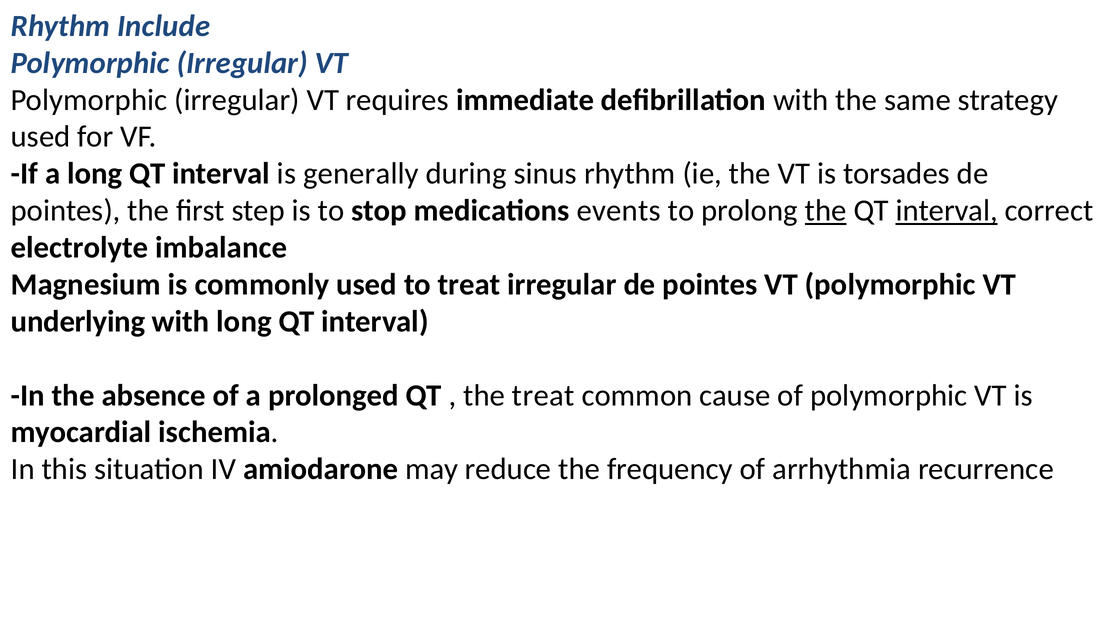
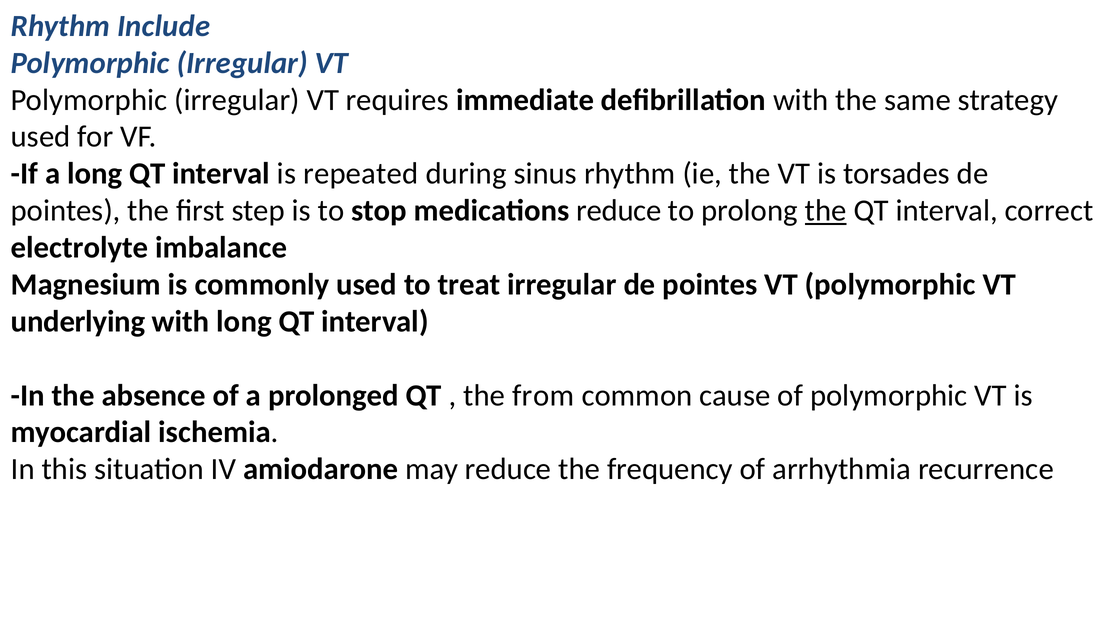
generally: generally -> repeated (361, 174)
medications events: events -> reduce (619, 211)
interval underline: present -> none (947, 211)
the treat: treat -> from (543, 395)
